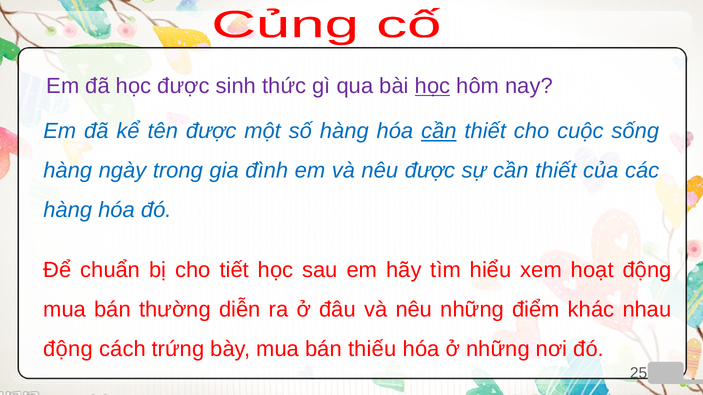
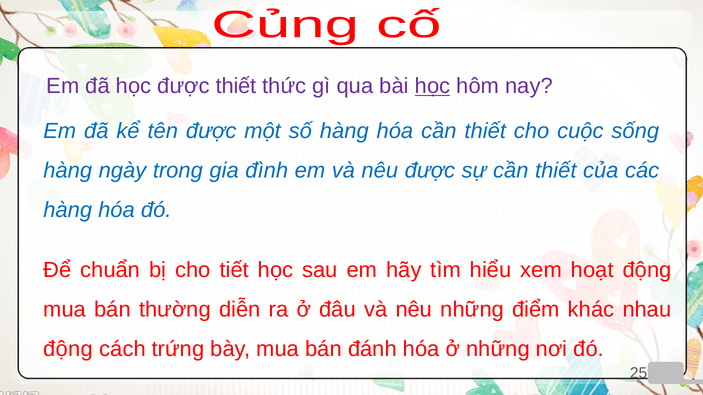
được sinh: sinh -> thiết (236, 86)
cần underline: present -> none (439, 131)
thiếu: thiếu -> đánh (372, 349)
